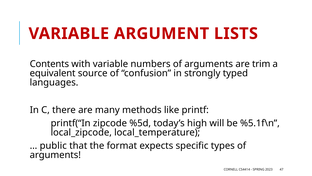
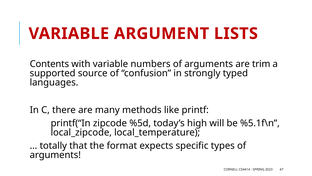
equivalent: equivalent -> supported (53, 73)
public: public -> totally (53, 145)
